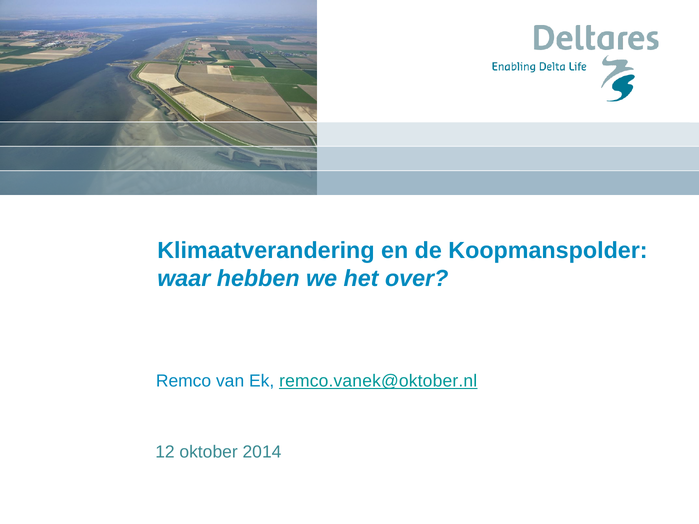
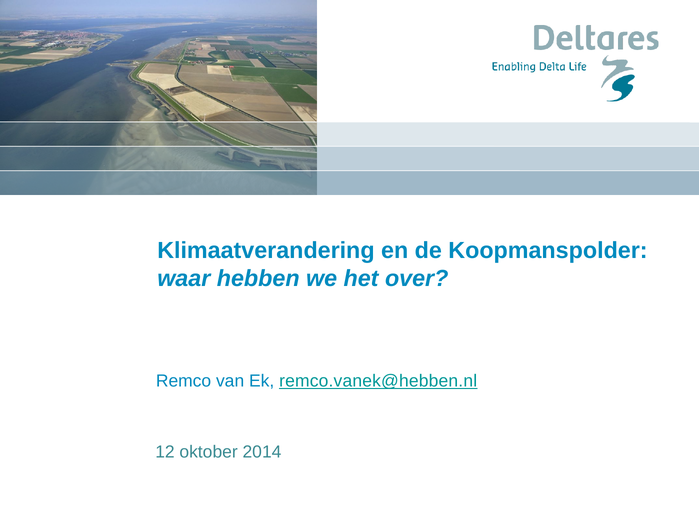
remco.vanek@oktober.nl: remco.vanek@oktober.nl -> remco.vanek@hebben.nl (378, 381)
